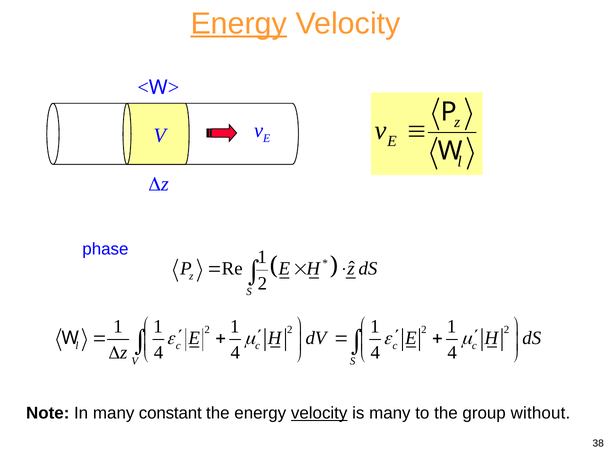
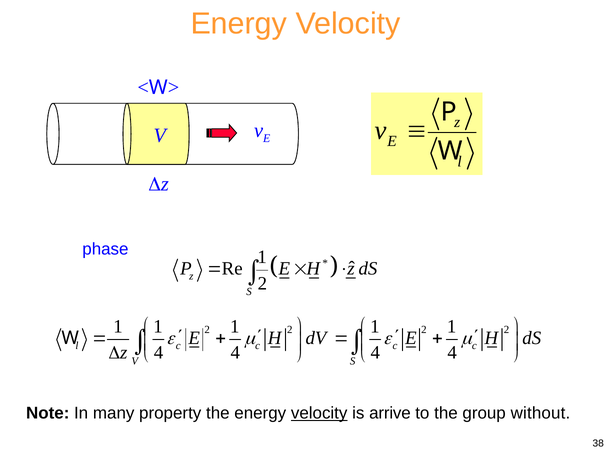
Energy underline: present -> none (239, 23)
constant: constant -> property (170, 413)
is many: many -> arrive (390, 413)
